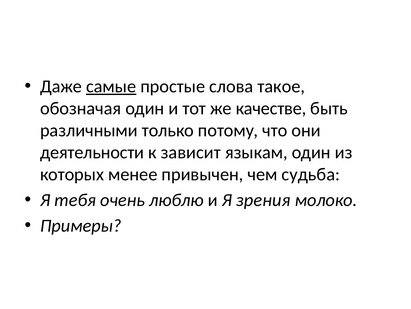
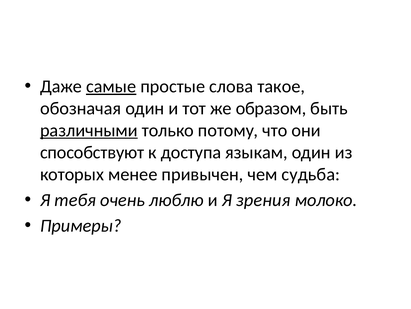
качестве: качестве -> образом (271, 108)
различными underline: none -> present (89, 130)
деятельности: деятельности -> способствуют (92, 152)
зависит: зависит -> доступа (191, 152)
